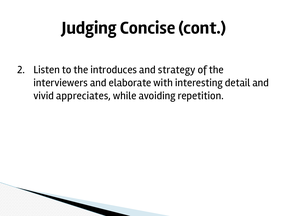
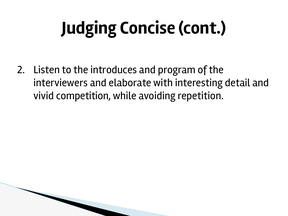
strategy: strategy -> program (177, 70)
appreciates: appreciates -> competition (84, 96)
